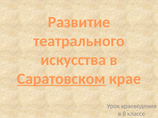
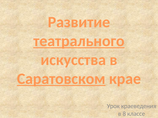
театрального underline: none -> present (79, 41)
